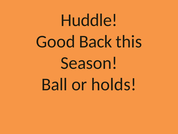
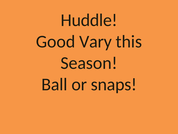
Back: Back -> Vary (96, 41)
holds: holds -> snaps (114, 84)
